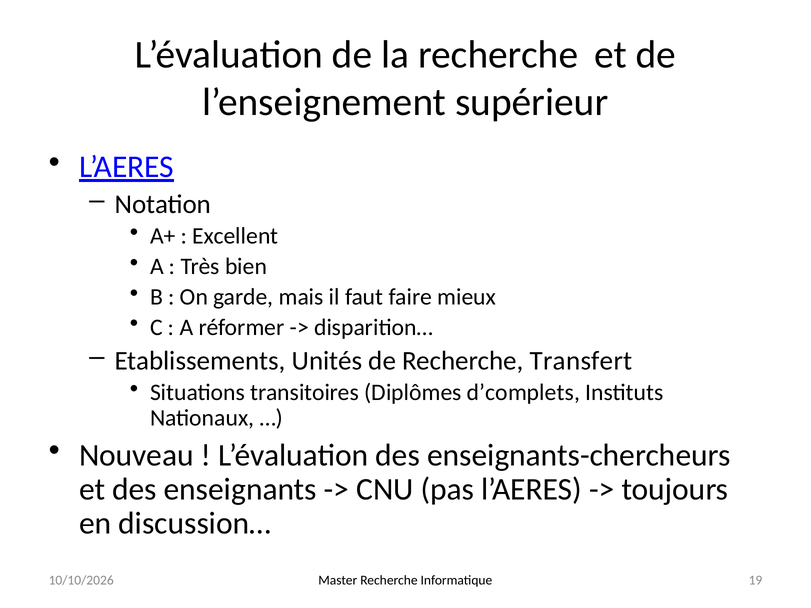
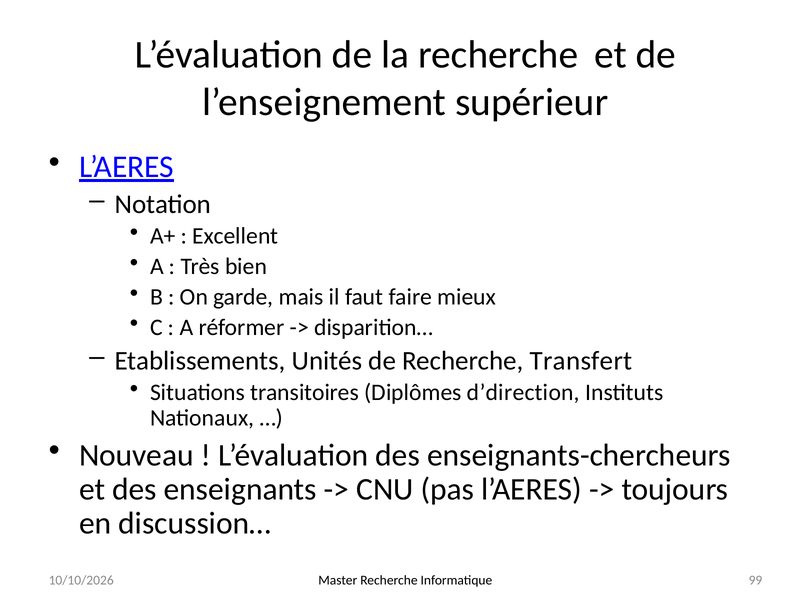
d’complets: d’complets -> d’direction (523, 393)
19: 19 -> 99 (755, 581)
